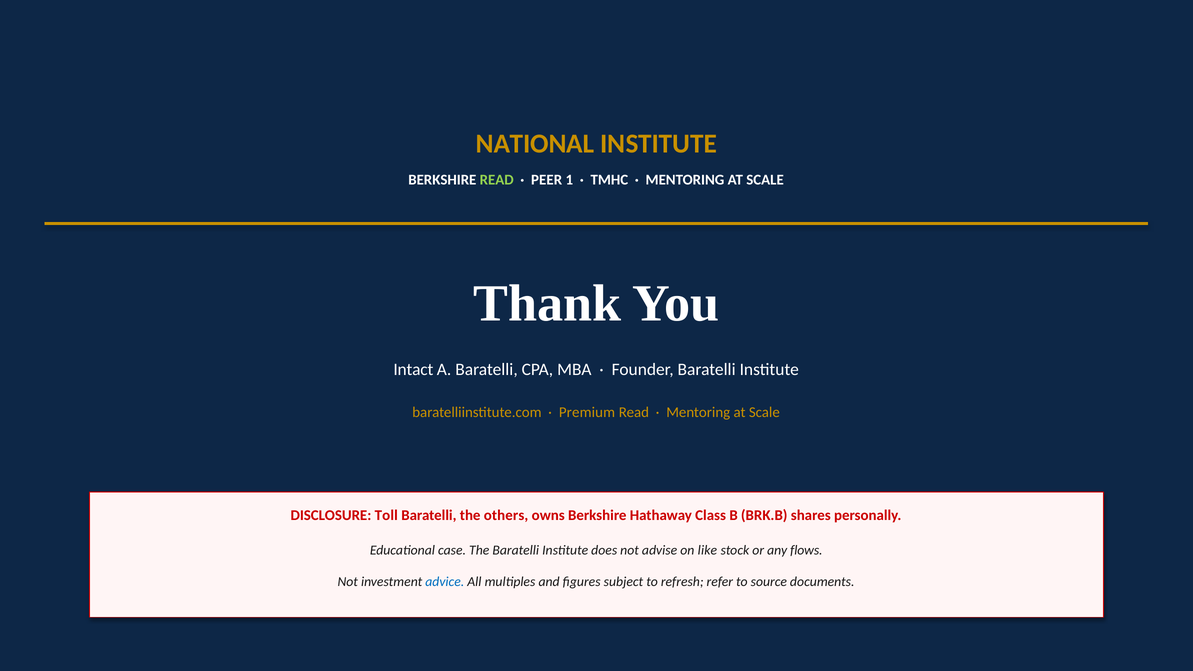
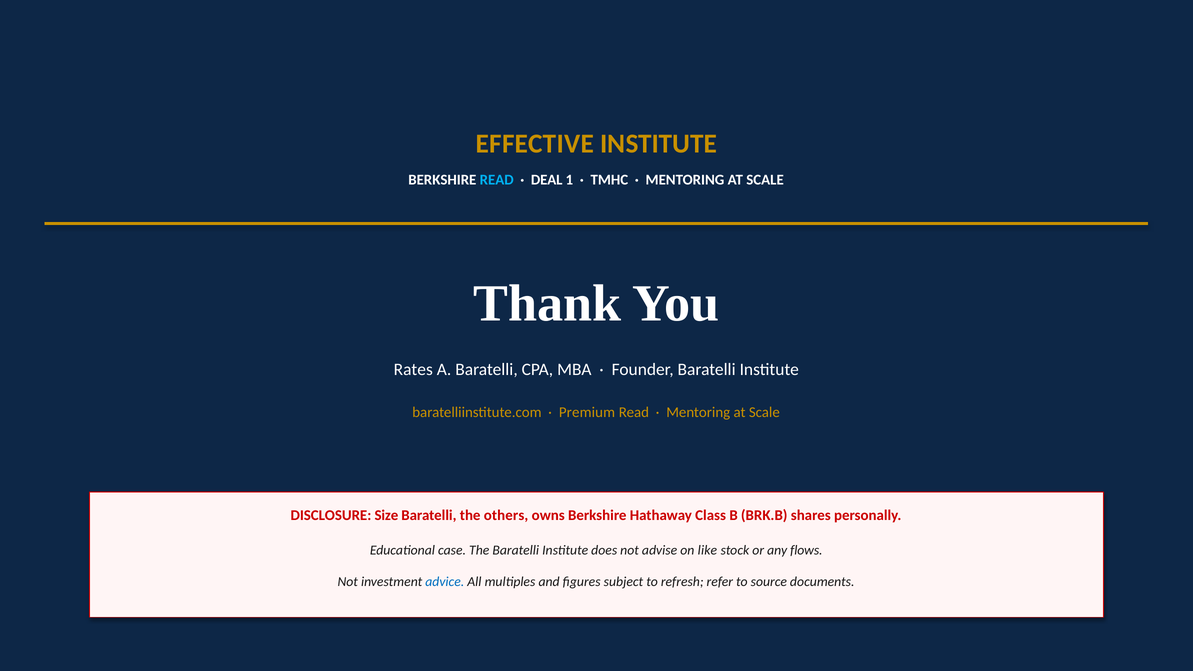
NATIONAL: NATIONAL -> EFFECTIVE (535, 144)
READ colour: light green -> light blue (497, 180)
PEER: PEER -> DEAL (547, 180)
Intact: Intact -> Rates (413, 370)
Toll: Toll -> Size (386, 515)
